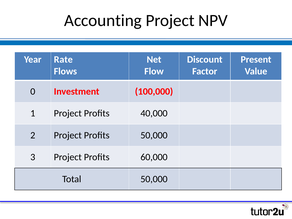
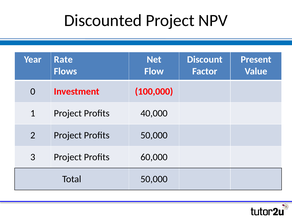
Accounting: Accounting -> Discounted (103, 21)
